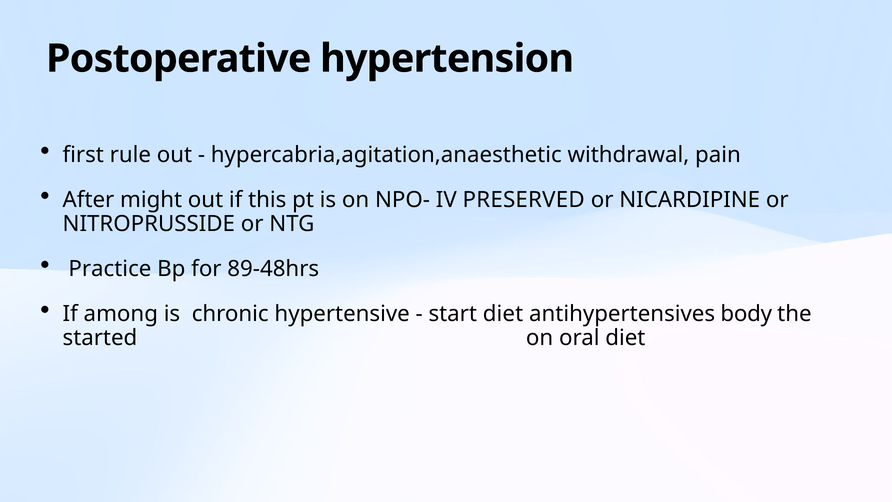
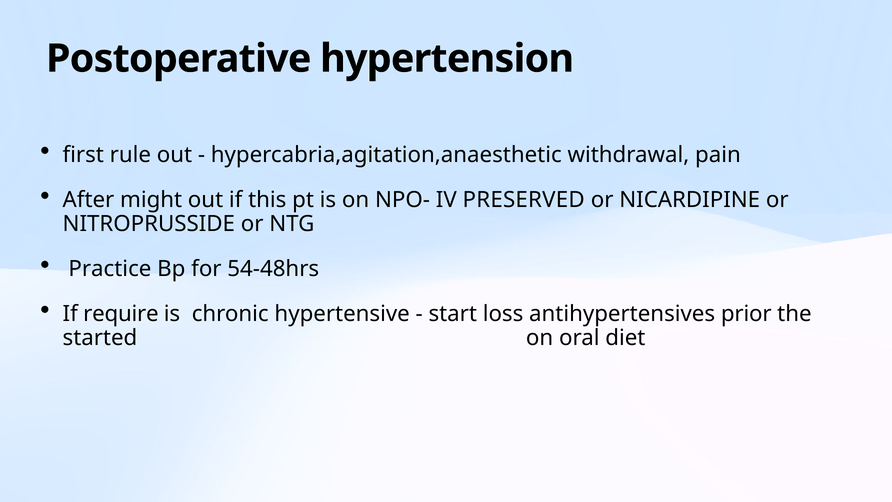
89-48hrs: 89-48hrs -> 54-48hrs (273, 269)
among: among -> require (121, 314)
start diet: diet -> loss (503, 314)
body: body -> prior (746, 314)
